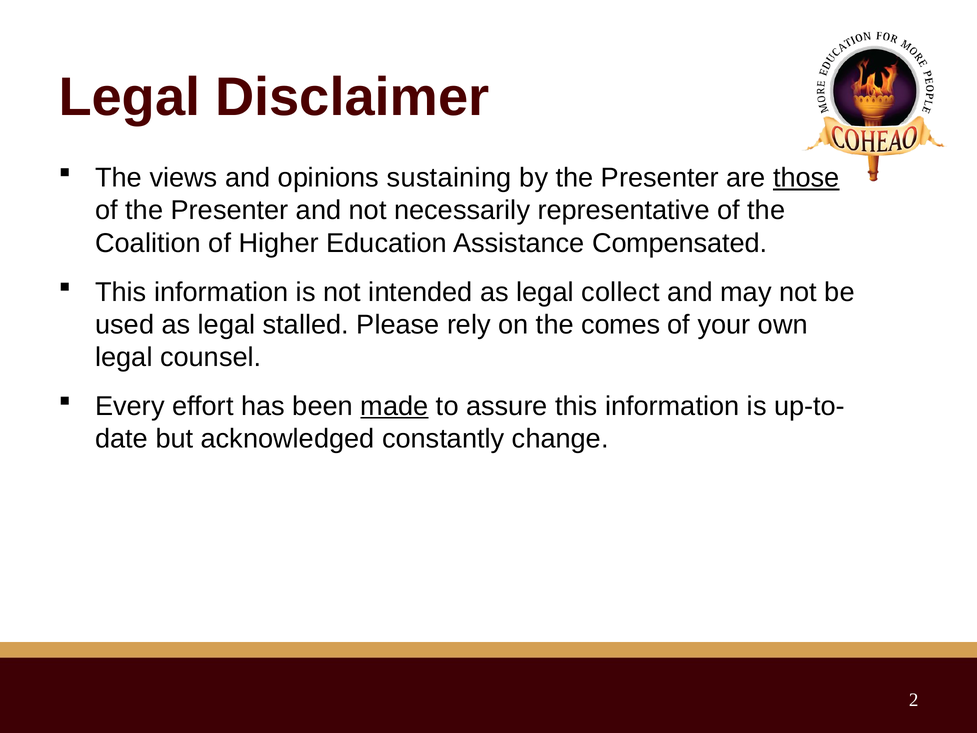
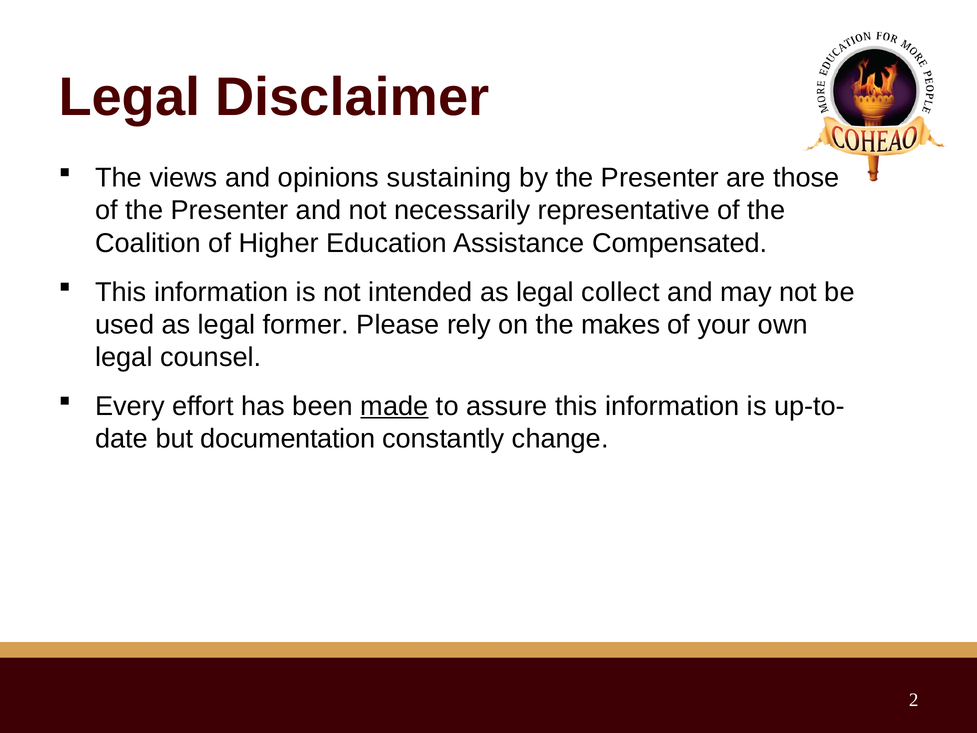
those underline: present -> none (806, 178)
stalled: stalled -> former (306, 325)
comes: comes -> makes (621, 325)
acknowledged: acknowledged -> documentation (288, 439)
